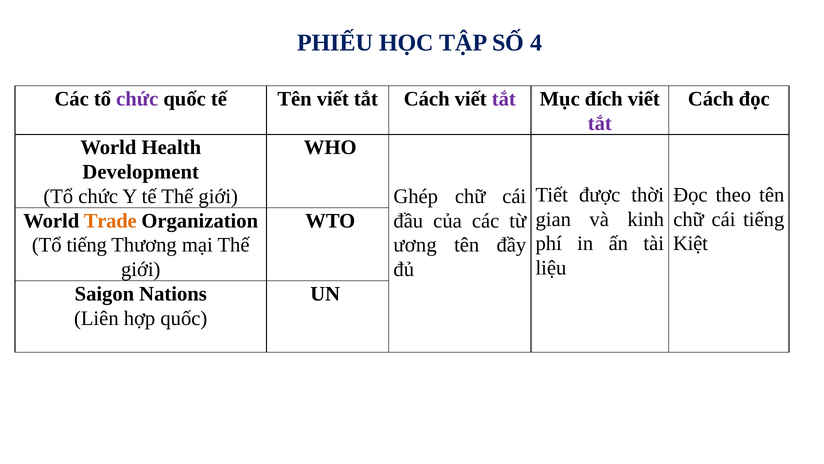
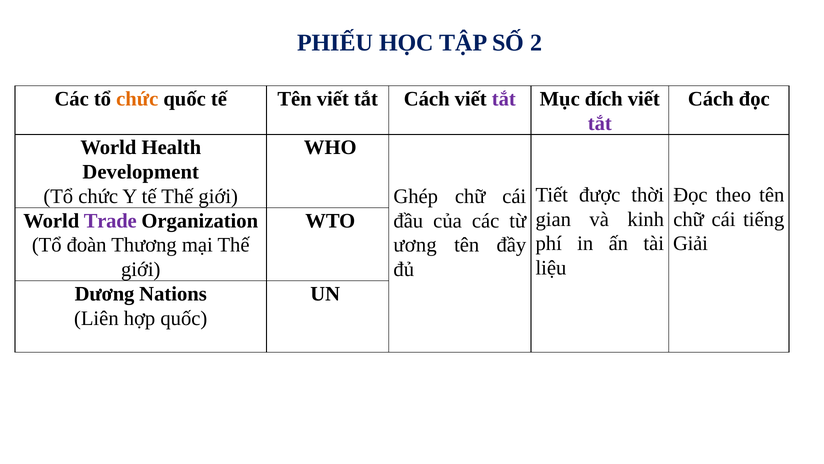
4: 4 -> 2 (536, 43)
chức colour: purple -> orange (137, 99)
Trade colour: orange -> purple (110, 221)
Kiệt: Kiệt -> Giải (690, 243)
Tổ tiếng: tiếng -> đoàn (87, 245)
Saigon: Saigon -> Dương (105, 294)
